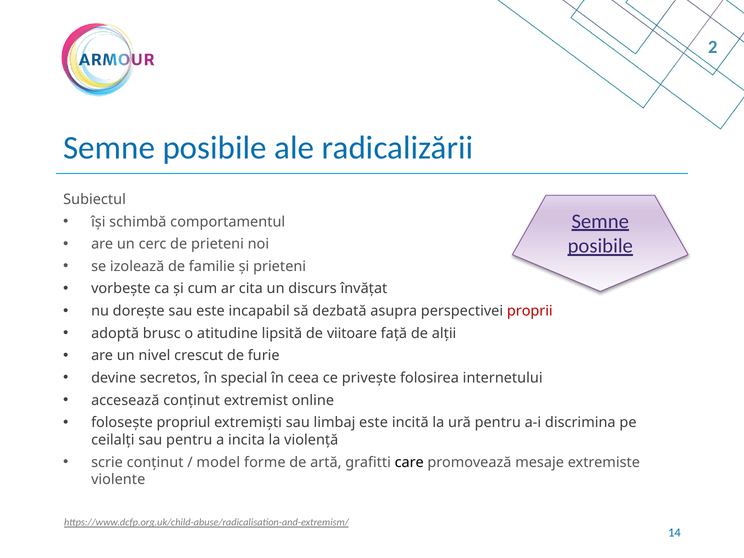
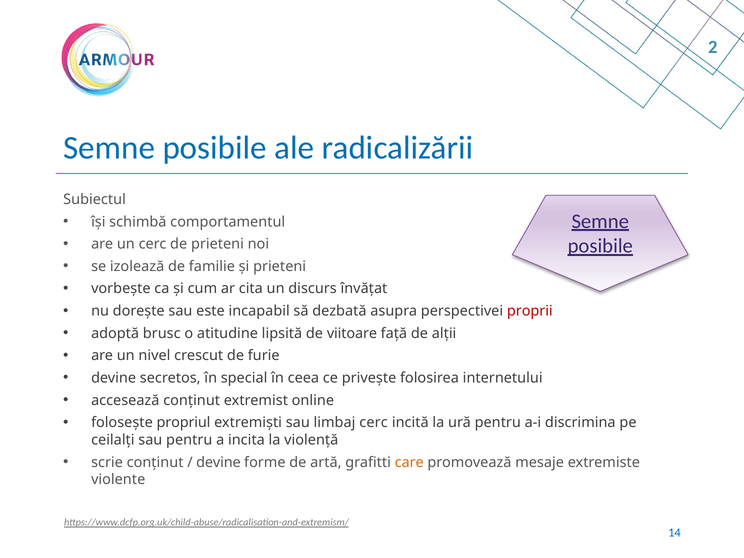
limbaj este: este -> cerc (374, 423)
model: model -> devine (218, 462)
care colour: black -> orange (409, 462)
